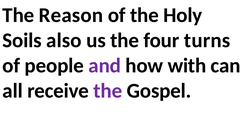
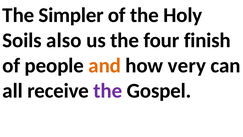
Reason: Reason -> Simpler (71, 15)
turns: turns -> finish (207, 40)
and colour: purple -> orange (105, 65)
with: with -> very (187, 65)
